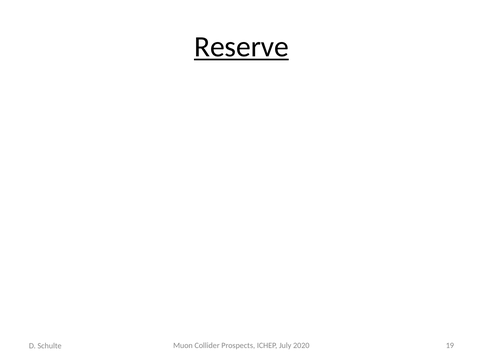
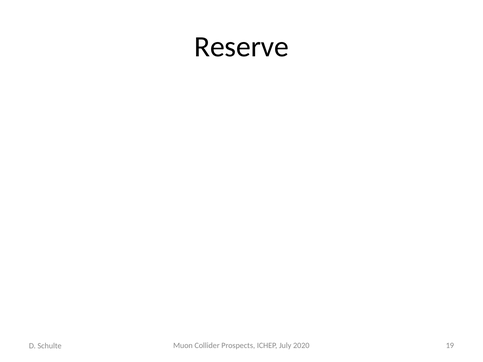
Reserve underline: present -> none (241, 47)
